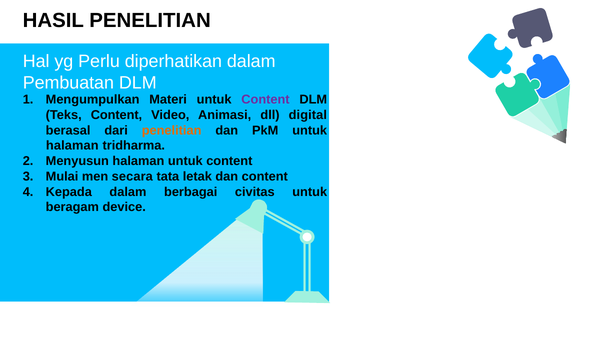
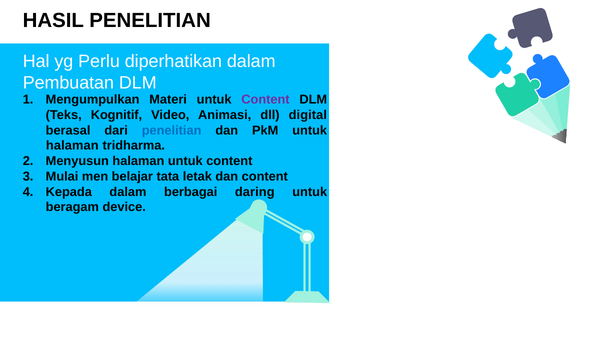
Teks Content: Content -> Kognitif (116, 115)
penelitian colour: orange -> blue (172, 130)
secara: secara -> belajar (132, 176)
civitas: civitas -> daring (255, 192)
